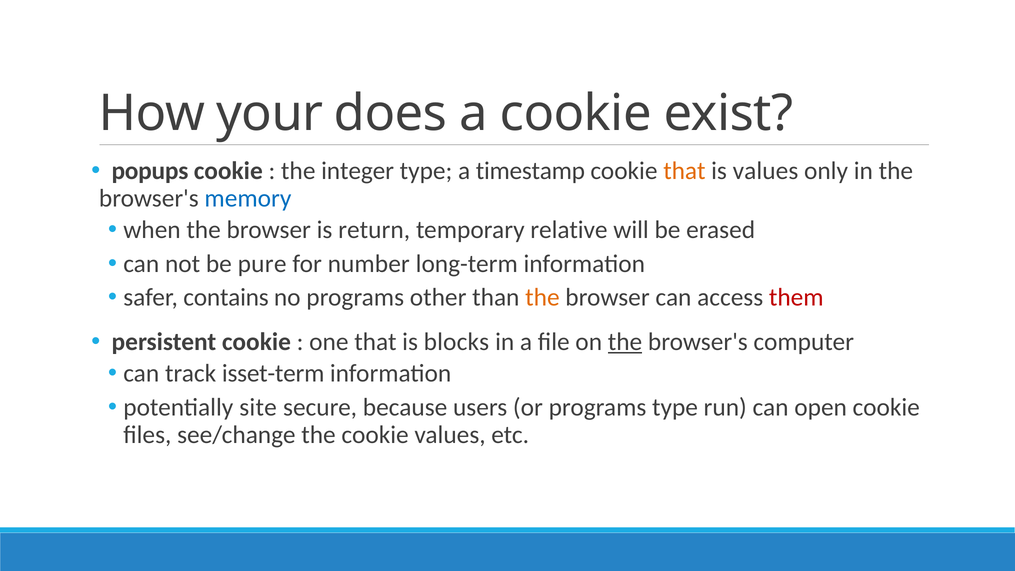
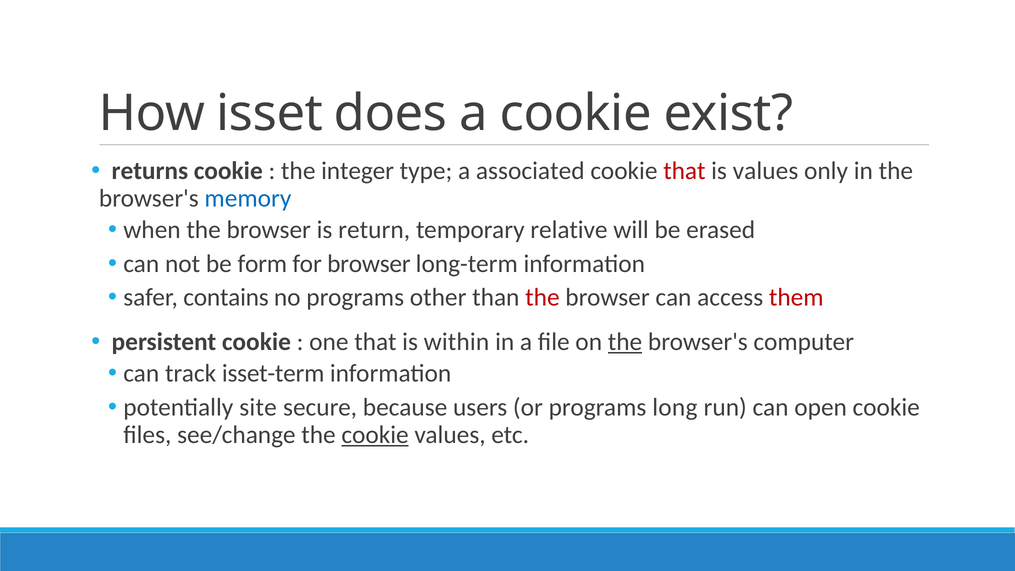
your: your -> isset (270, 114)
popups: popups -> returns (150, 171)
timestamp: timestamp -> associated (530, 171)
that colour: orange -> red (684, 171)
pure: pure -> form (262, 264)
for number: number -> browser (369, 264)
the colour: orange -> red (542, 298)
blocks: blocks -> within (456, 342)
programs type: type -> long (675, 407)
cookie underline: none -> present (375, 435)
